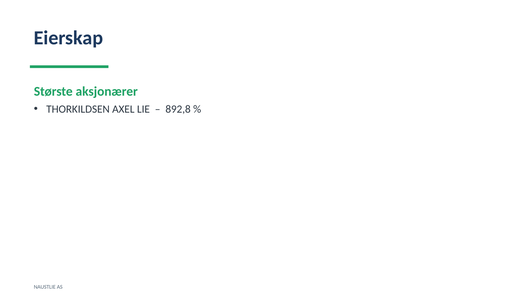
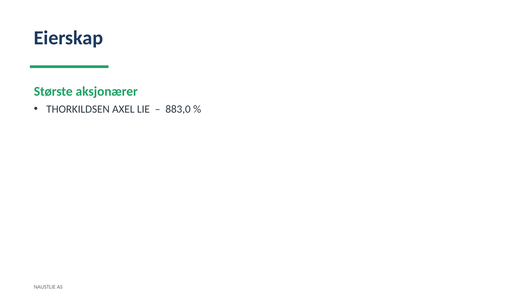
892,8: 892,8 -> 883,0 (178, 109)
